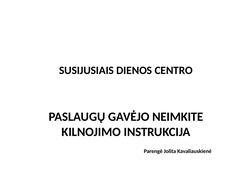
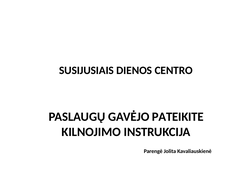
NEIMKITE: NEIMKITE -> PATEIKITE (178, 117)
